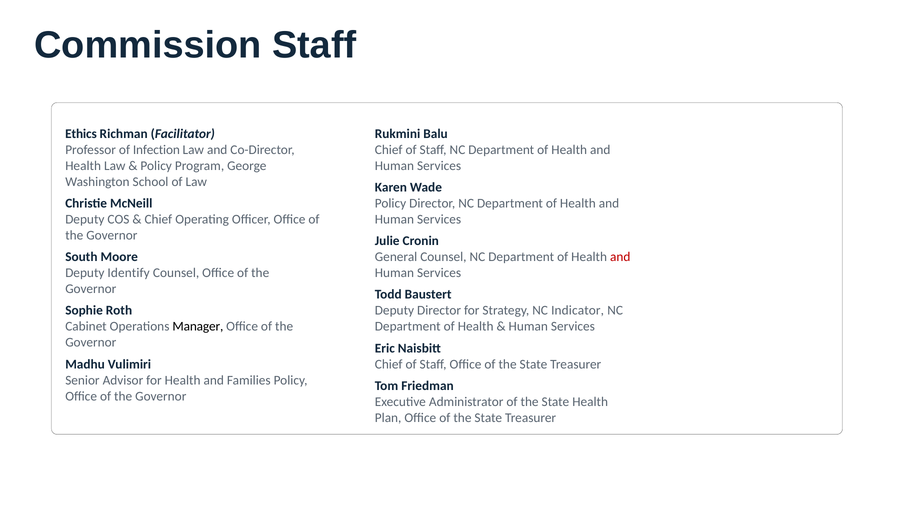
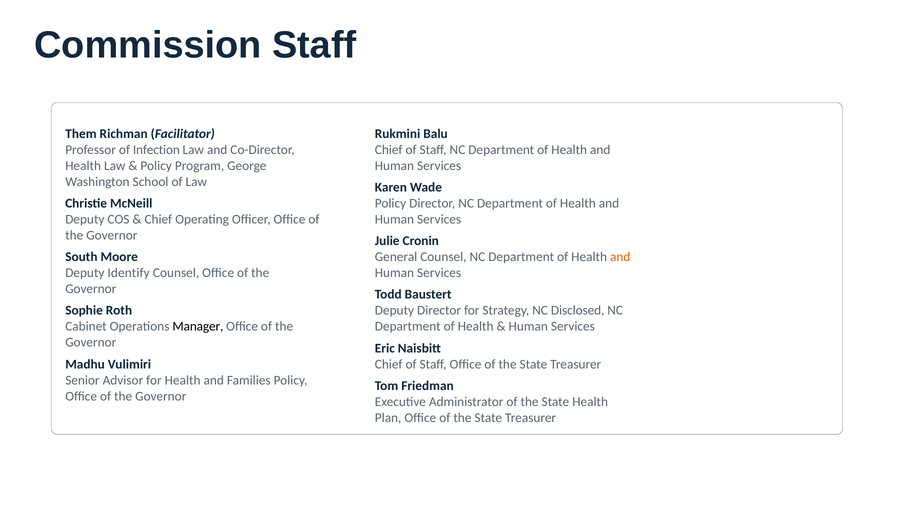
Ethics: Ethics -> Them (81, 134)
and colour: red -> orange (620, 257)
Indicator: Indicator -> Disclosed (578, 310)
